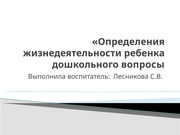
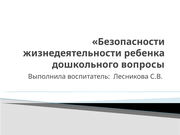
Определения: Определения -> Безопасности (128, 42)
